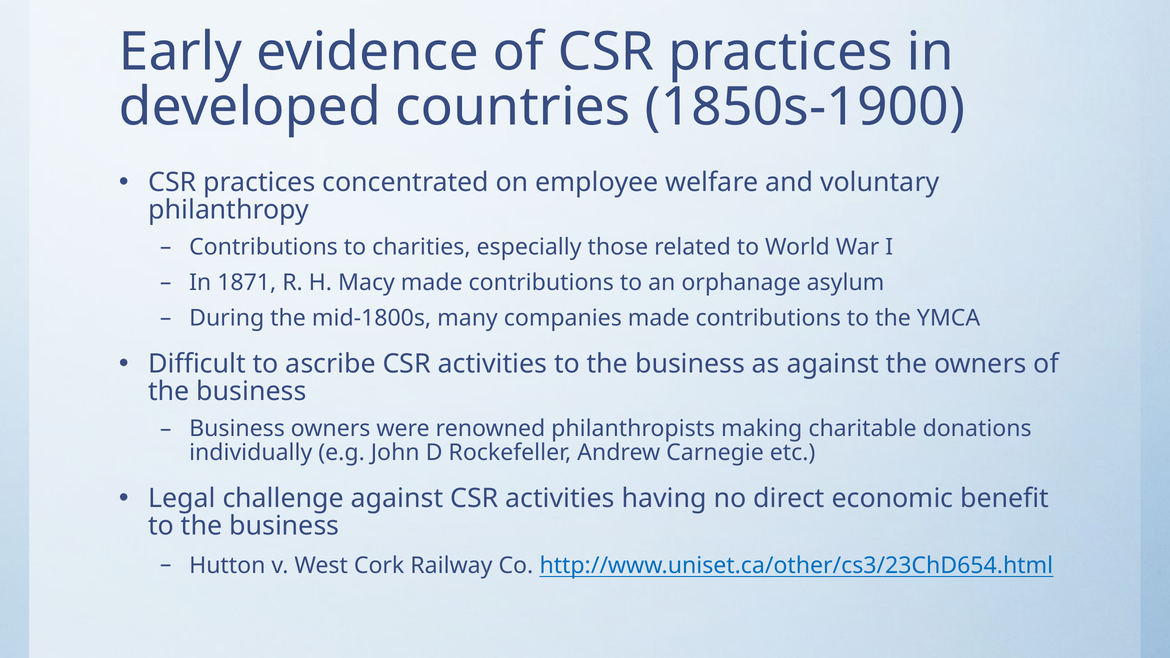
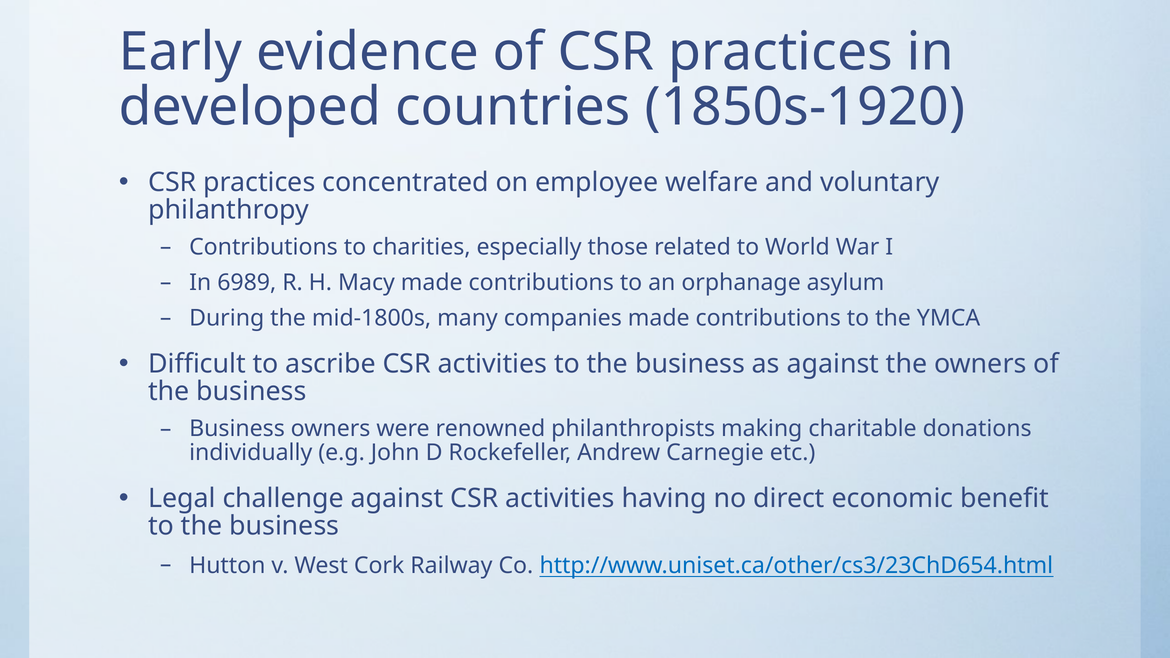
1850s-1900: 1850s-1900 -> 1850s-1920 (805, 107)
1871: 1871 -> 6989 (247, 283)
